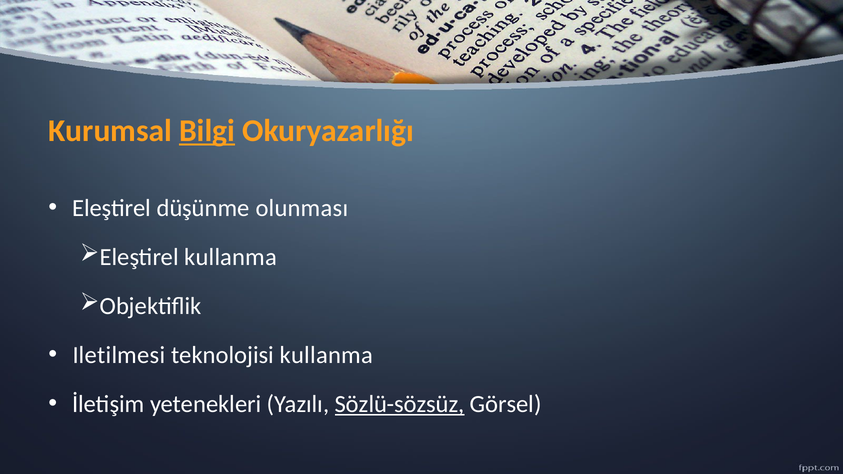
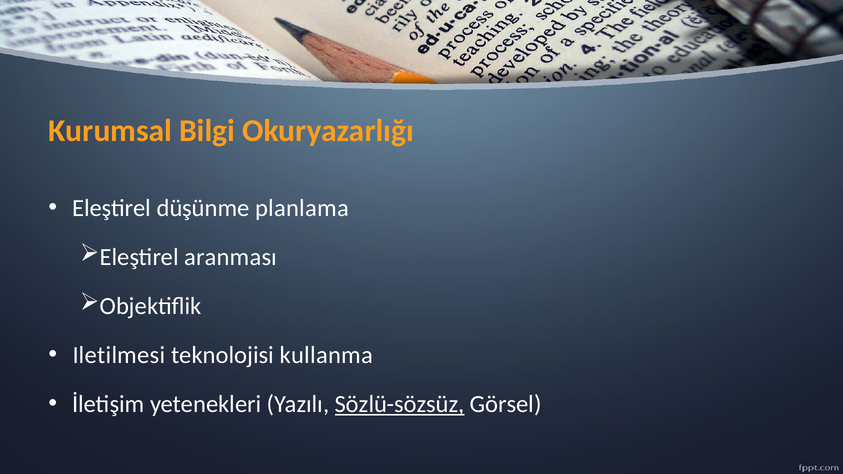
Bilgi underline: present -> none (207, 131)
olunması: olunması -> planlama (302, 208)
Eleştirel kullanma: kullanma -> aranması (231, 257)
